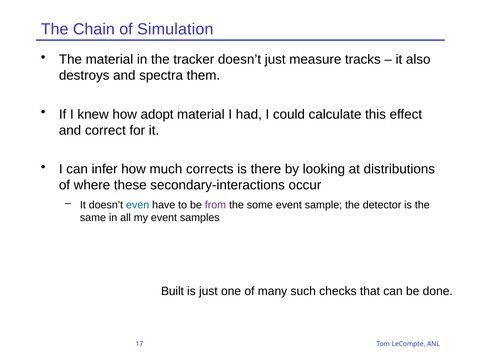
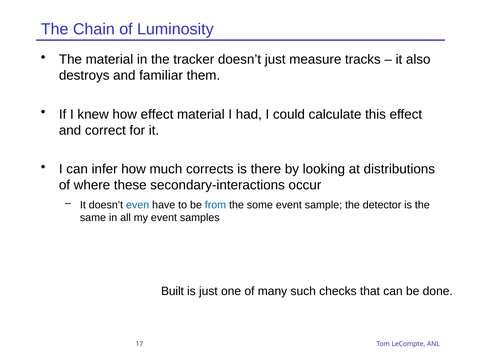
Simulation: Simulation -> Luminosity (175, 29)
spectra: spectra -> familiar (161, 76)
how adopt: adopt -> effect (157, 114)
from colour: purple -> blue (215, 205)
